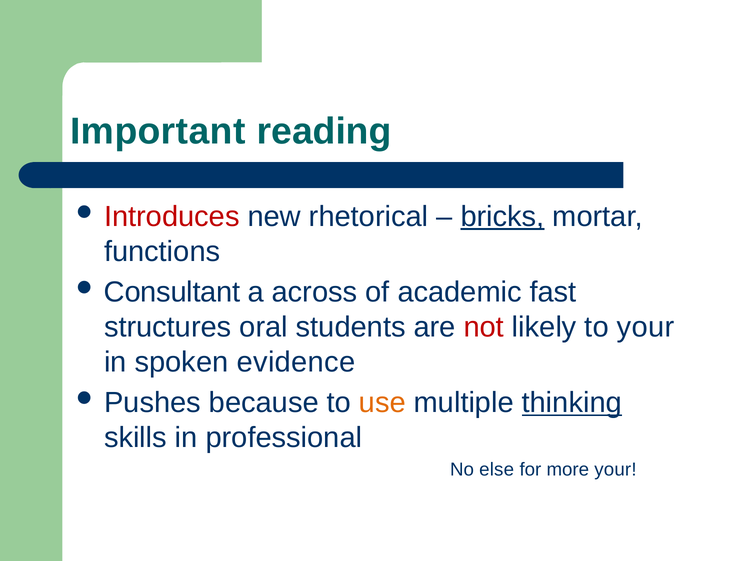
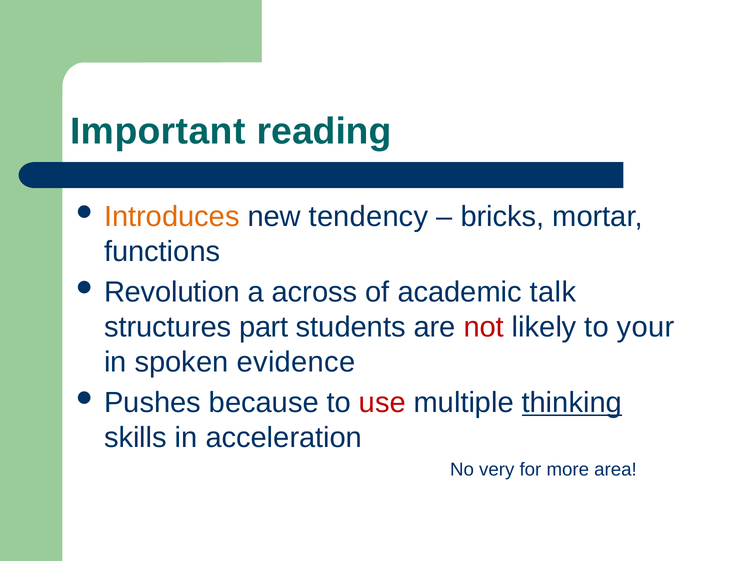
Introduces colour: red -> orange (172, 216)
rhetorical: rhetorical -> tendency (369, 216)
bricks underline: present -> none (503, 216)
Consultant: Consultant -> Revolution (172, 292)
fast: fast -> talk (553, 292)
oral: oral -> part (264, 327)
use colour: orange -> red (382, 403)
professional: professional -> acceleration (284, 438)
else: else -> very (497, 469)
more your: your -> area (616, 469)
